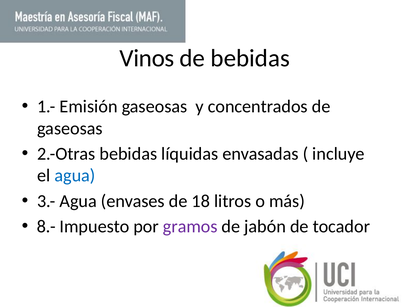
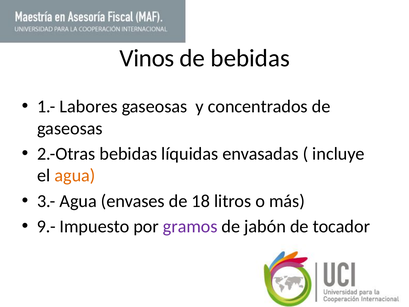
Emisión: Emisión -> Labores (89, 106)
agua colour: blue -> orange (75, 176)
8.-: 8.- -> 9.- (46, 226)
